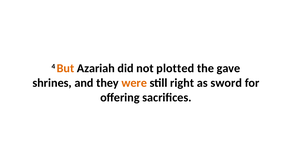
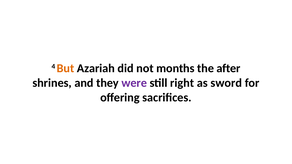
plotted: plotted -> months (175, 68)
gave: gave -> after (229, 68)
were colour: orange -> purple (134, 83)
